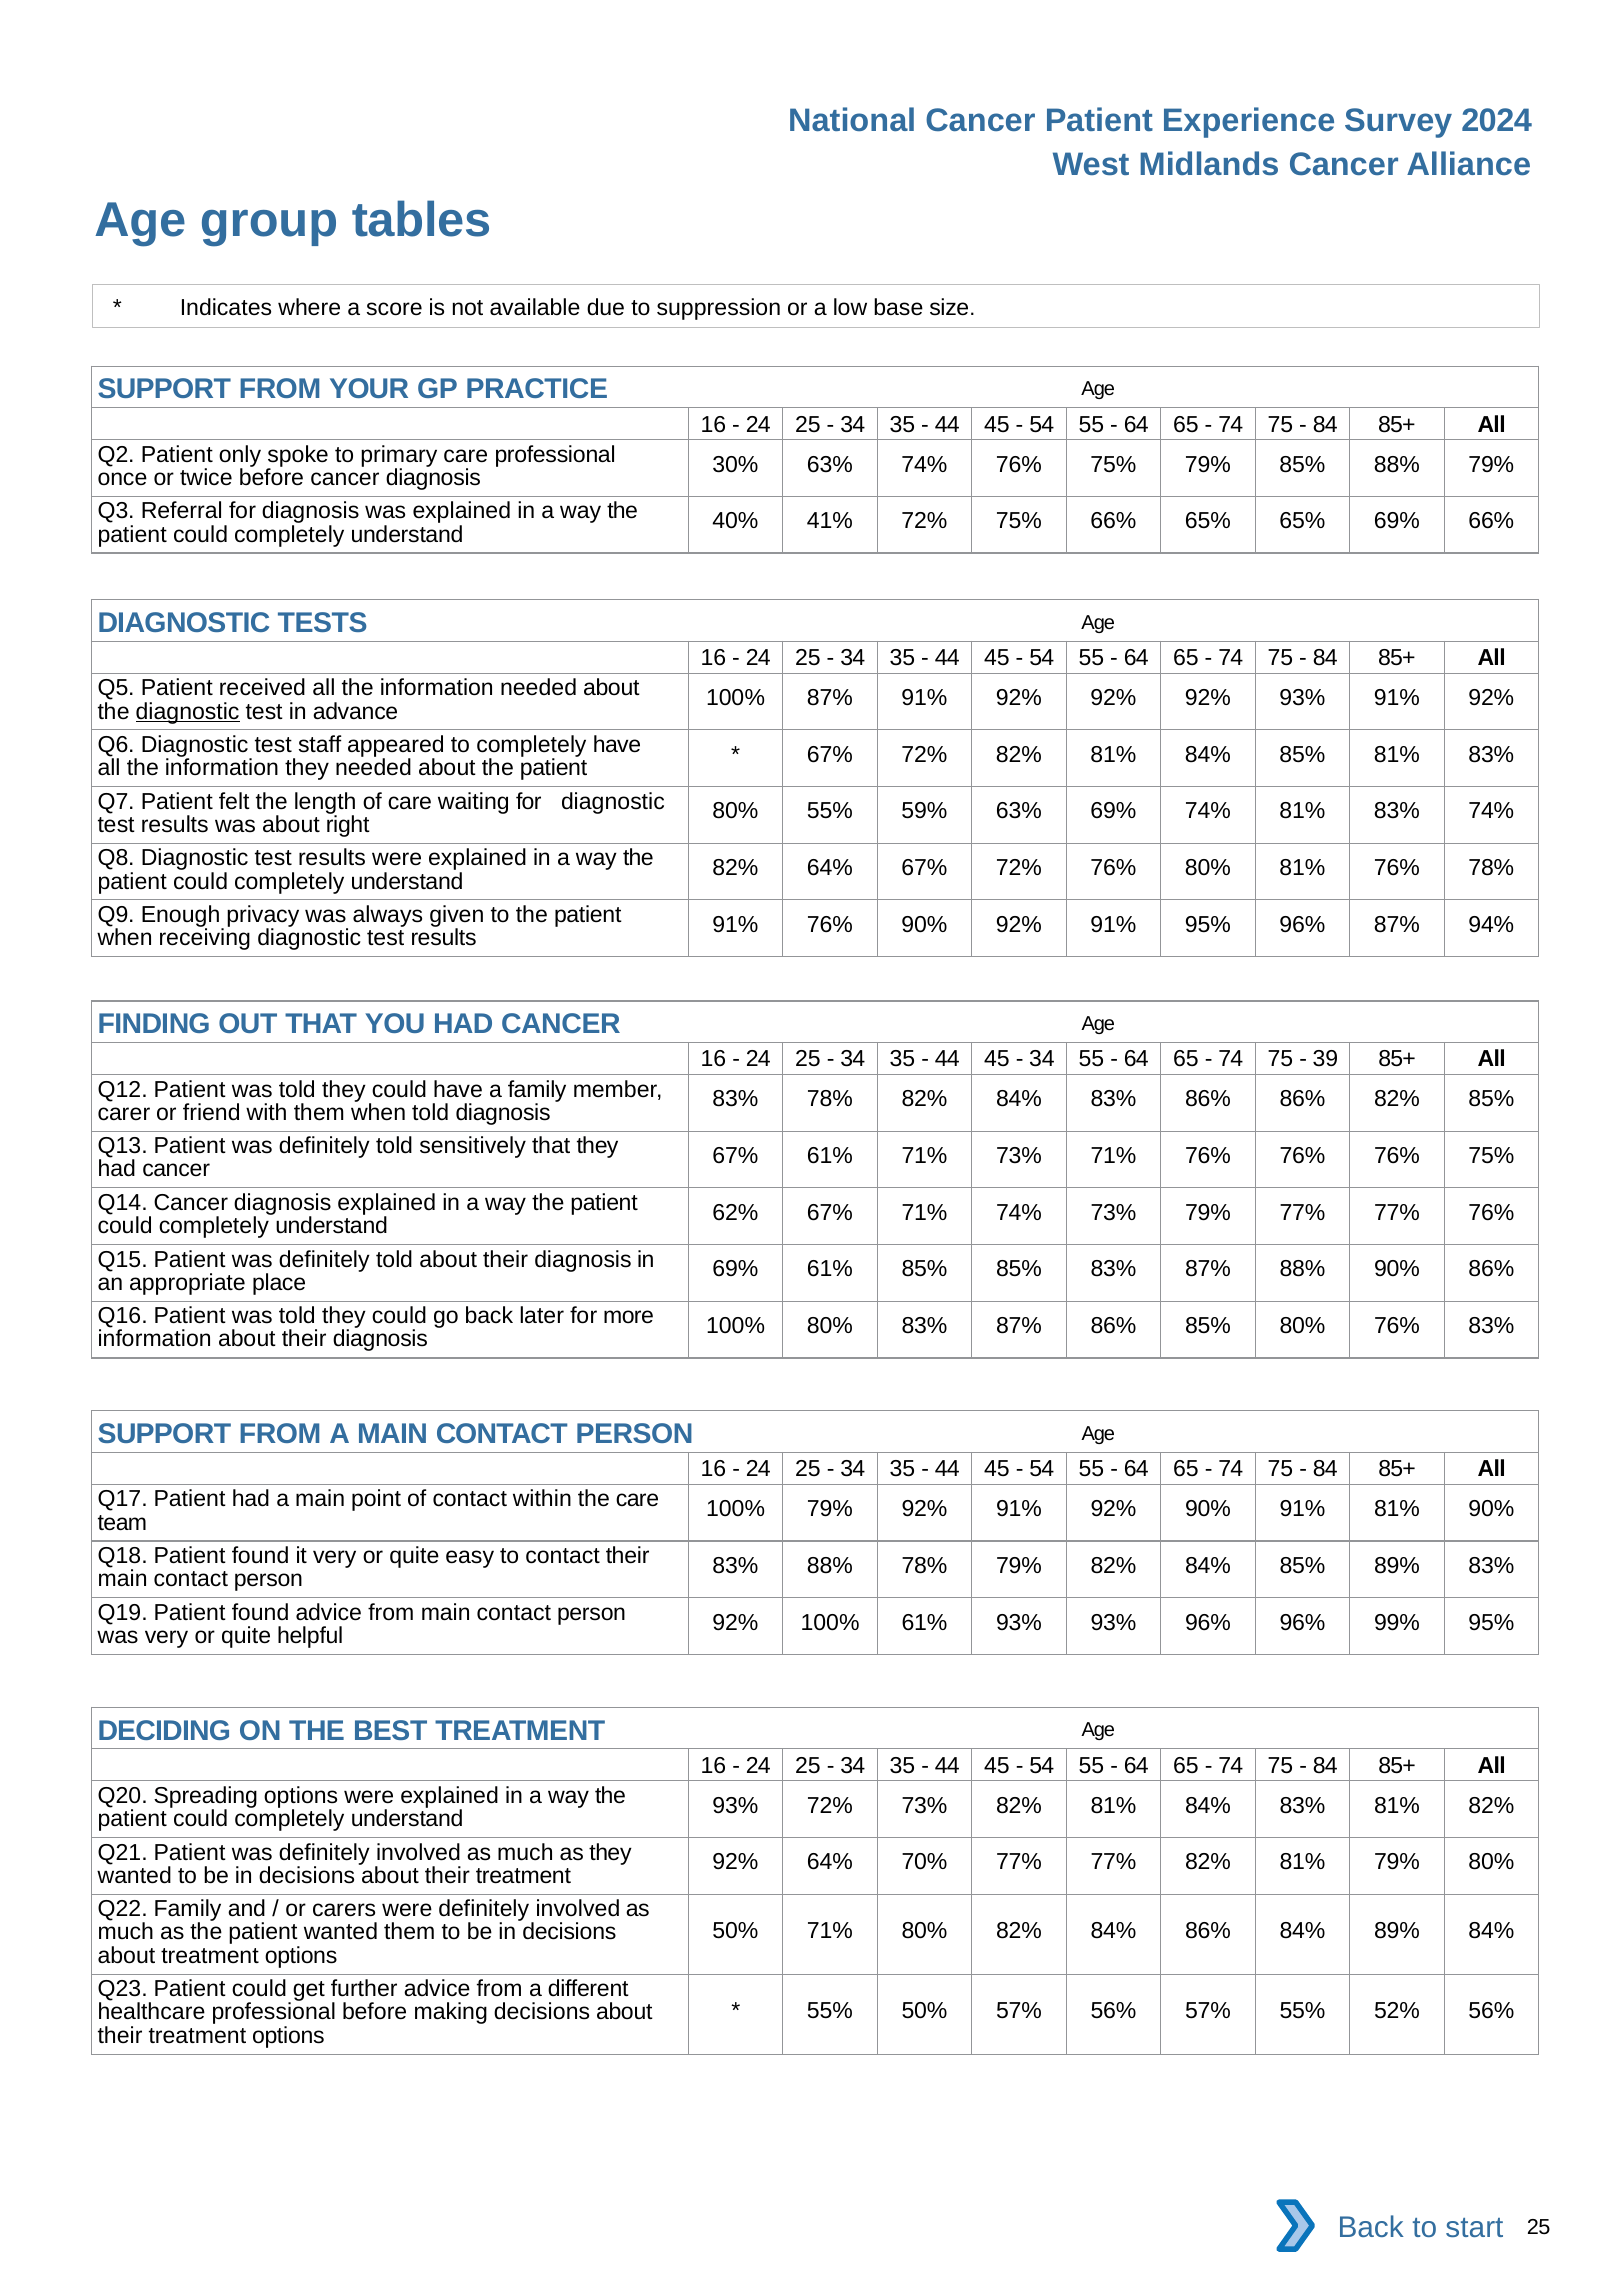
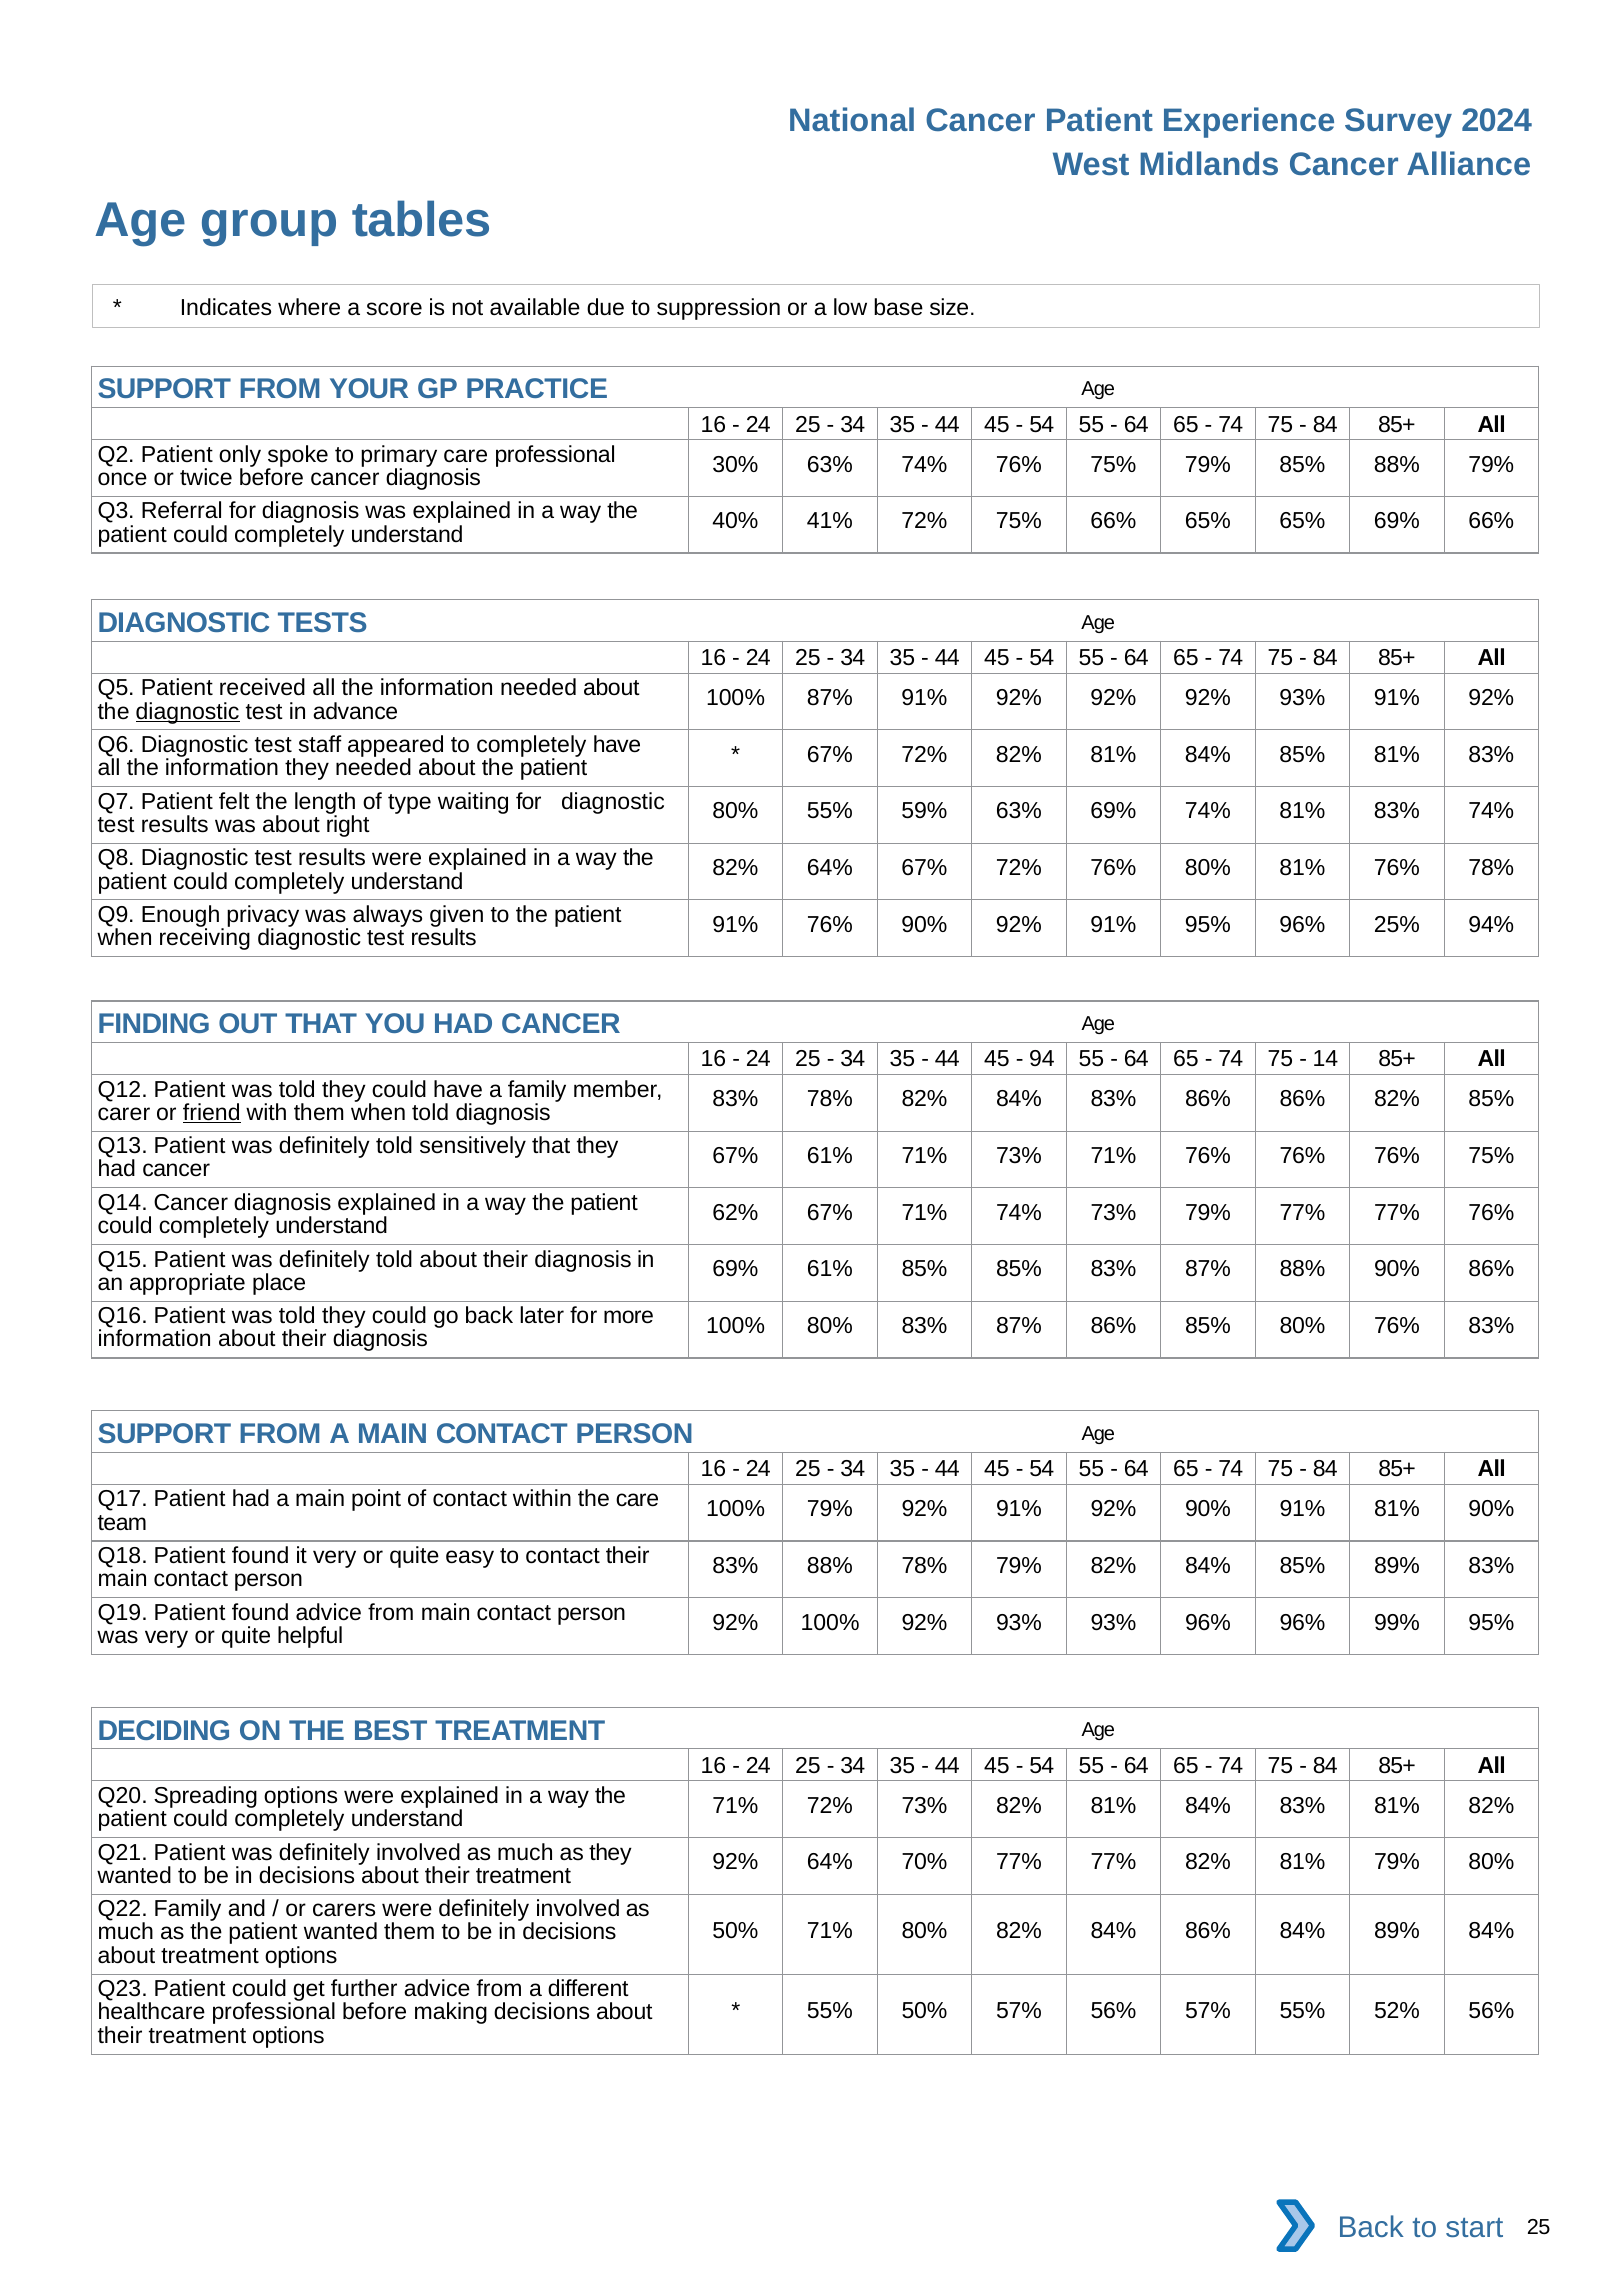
of care: care -> type (410, 801)
96% 87%: 87% -> 25% (1397, 925)
34: 34 -> 94 (1042, 1059)
39: 39 -> 14 (1325, 1059)
friend underline: none -> present (212, 1113)
100% 61%: 61% -> 92% (924, 1622)
93%: 93% -> 71% (735, 1806)
